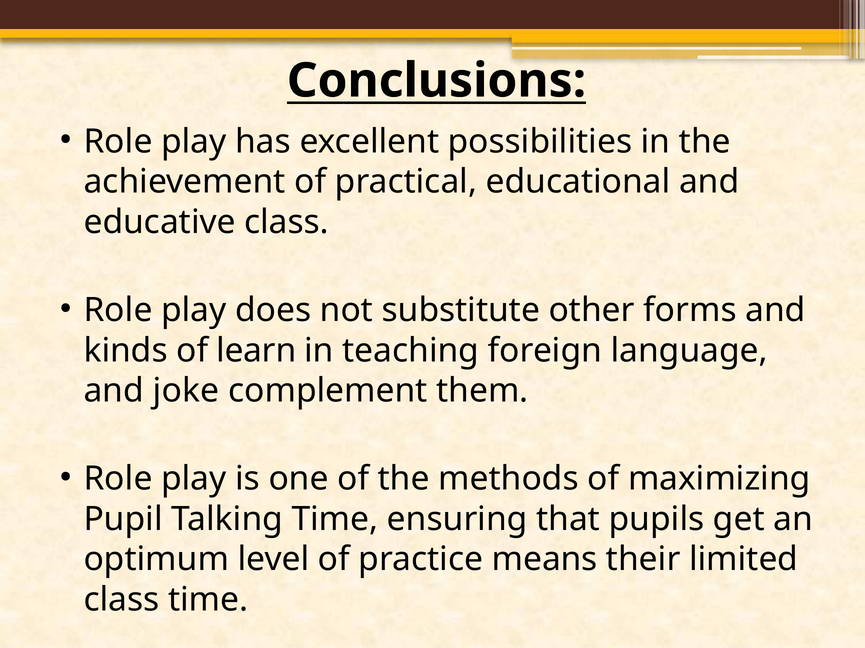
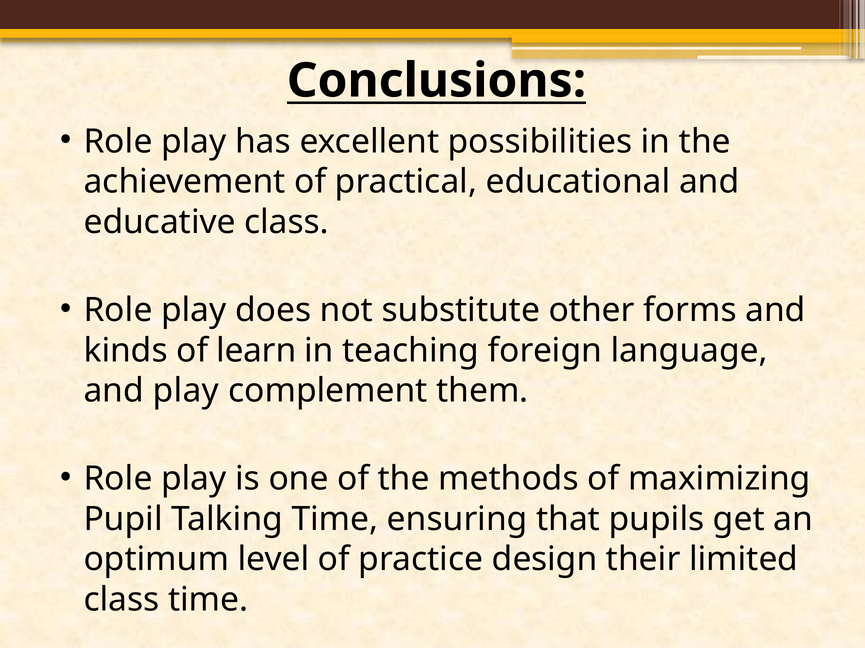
and joke: joke -> play (186, 391)
means: means -> design (545, 560)
